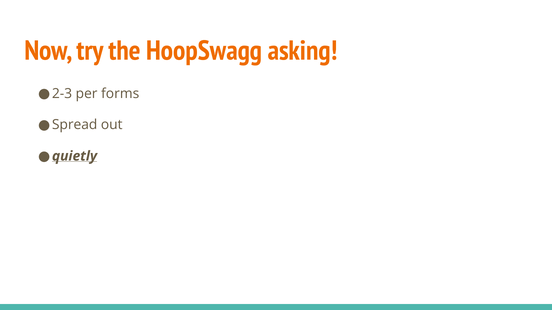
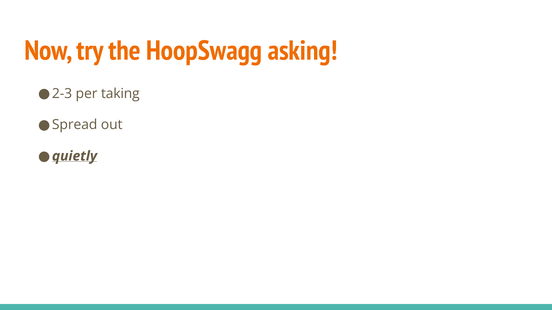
forms: forms -> taking (120, 94)
